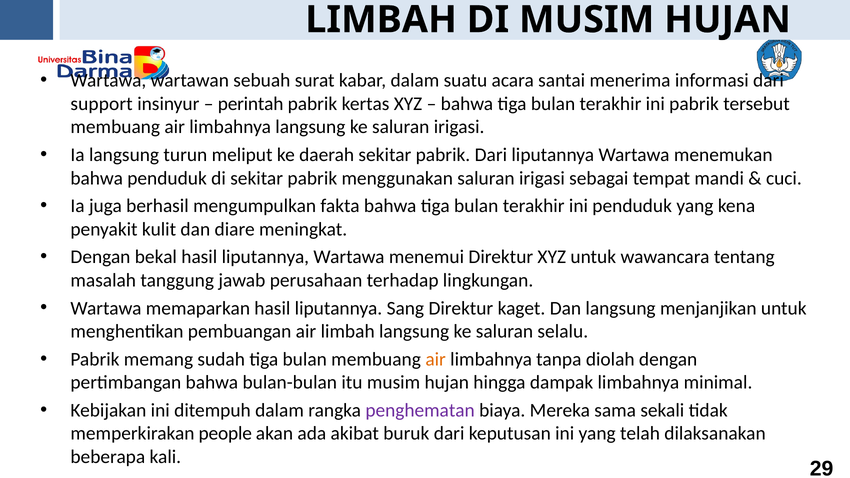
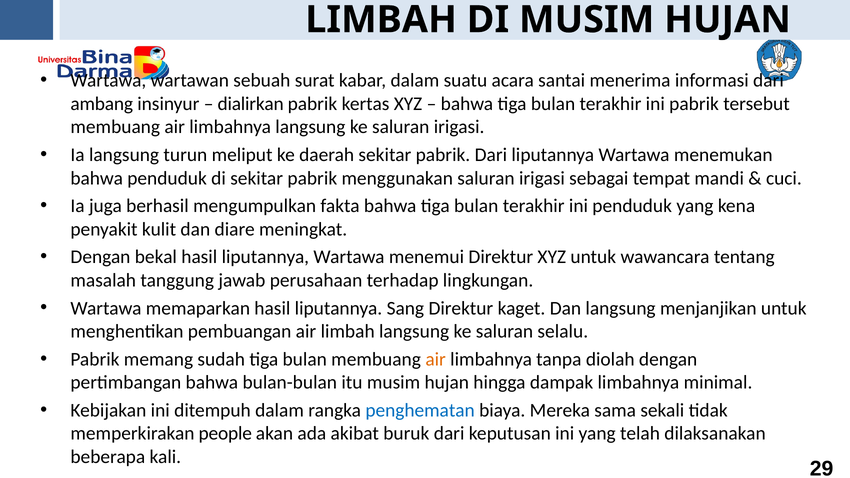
support: support -> ambang (102, 104)
perintah: perintah -> dialirkan (251, 104)
penghematan colour: purple -> blue (420, 410)
